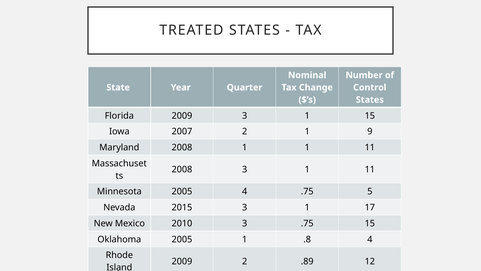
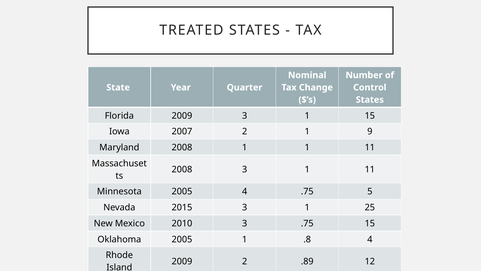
17: 17 -> 25 (370, 207)
